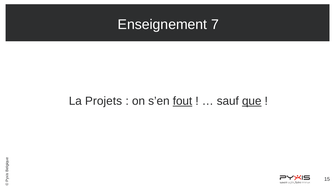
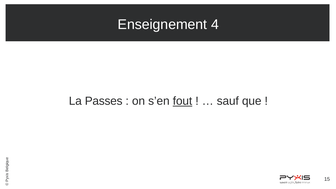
7: 7 -> 4 (215, 24)
Projets: Projets -> Passes (104, 101)
que underline: present -> none (252, 101)
